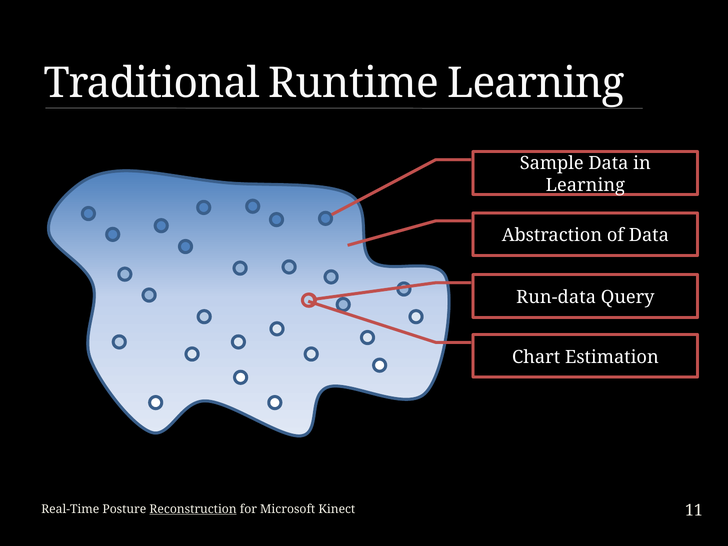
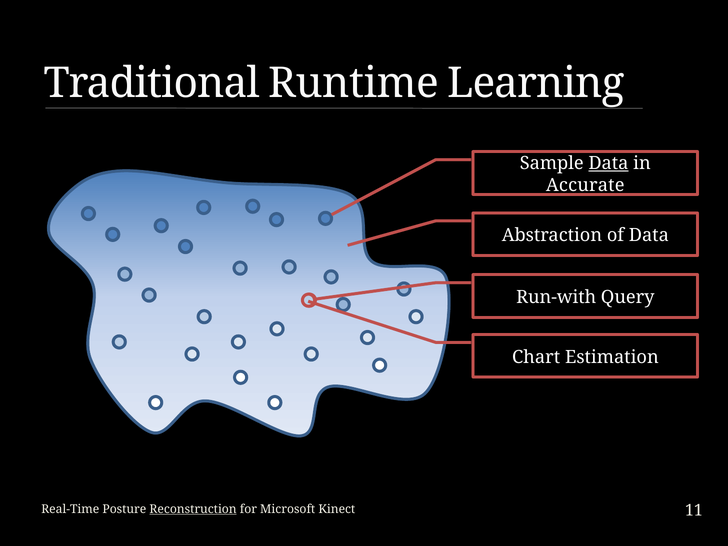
Data underline: none -> present (608, 163)
Learning: Learning -> Accurate (585, 185)
Run-data: Run-data -> Run-with (556, 297)
